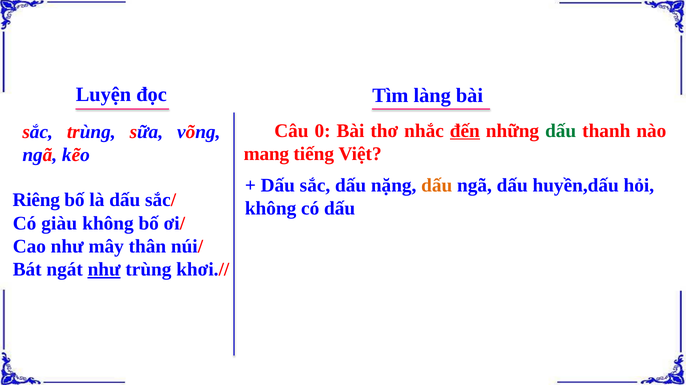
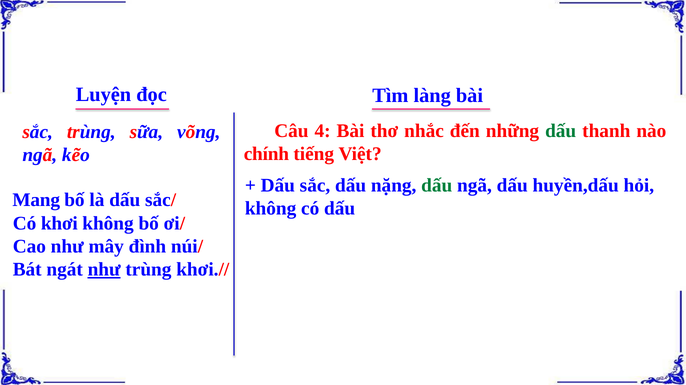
0: 0 -> 4 (323, 131)
đến underline: present -> none (465, 131)
mang: mang -> chính (266, 154)
dấu colour: orange -> green (437, 185)
Riêng: Riêng -> Mang (36, 200)
giàu: giàu -> khơi (59, 223)
thân: thân -> đình (147, 247)
